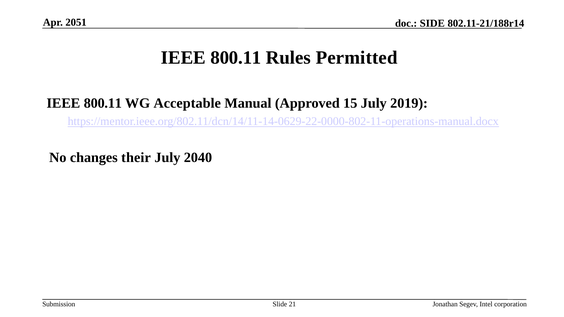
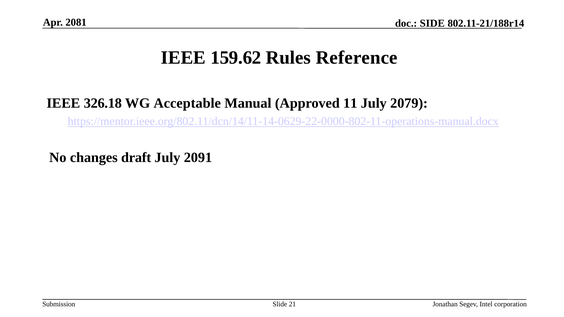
2051: 2051 -> 2081 (76, 22)
800.11: 800.11 -> 159.62 (236, 58)
Permitted: Permitted -> Reference (357, 58)
800.11: 800.11 -> 326.18 (103, 103)
15: 15 -> 11 (350, 103)
2019: 2019 -> 2079 (409, 103)
their: their -> draft (136, 158)
2040: 2040 -> 2091 (198, 158)
